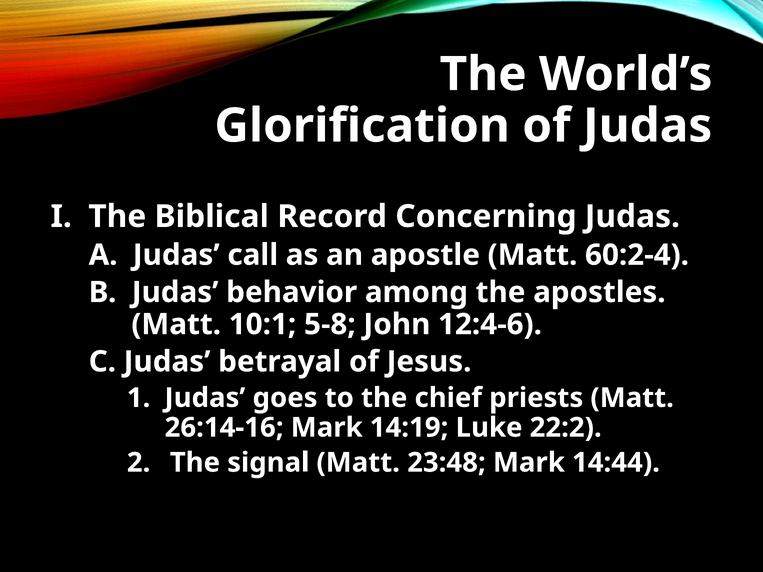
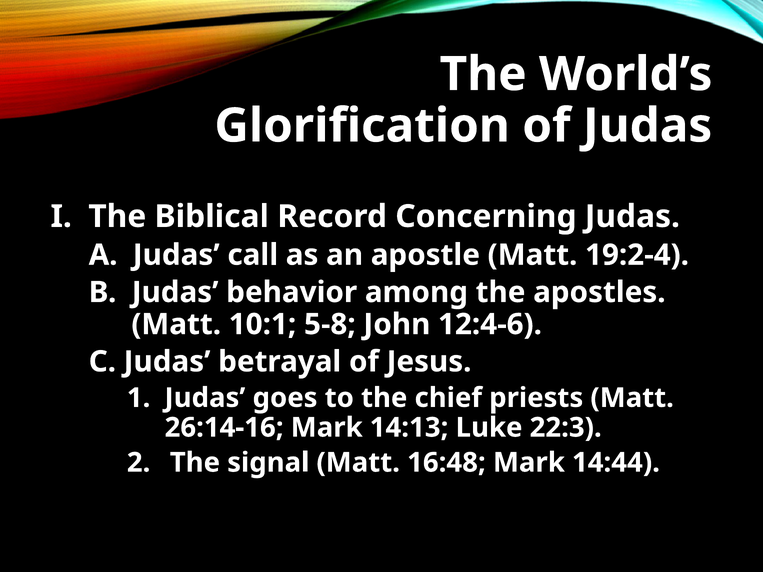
60:2-4: 60:2-4 -> 19:2-4 (637, 255)
14:19: 14:19 -> 14:13 (409, 428)
22:2: 22:2 -> 22:3 (566, 428)
23:48: 23:48 -> 16:48 (446, 463)
